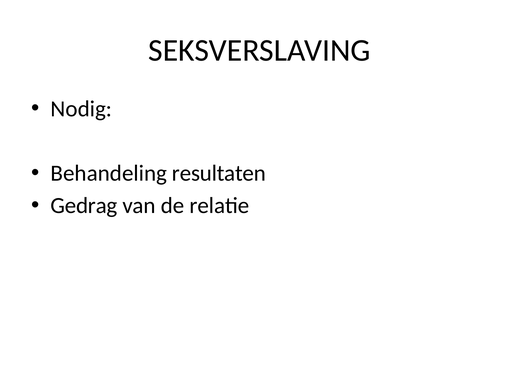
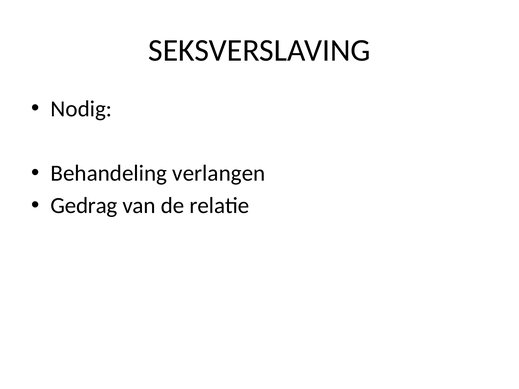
resultaten: resultaten -> verlangen (219, 173)
